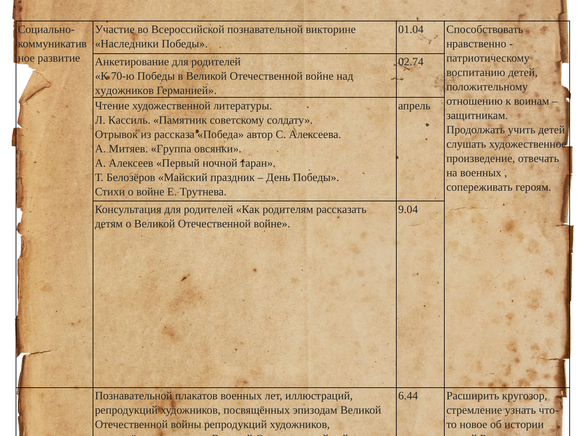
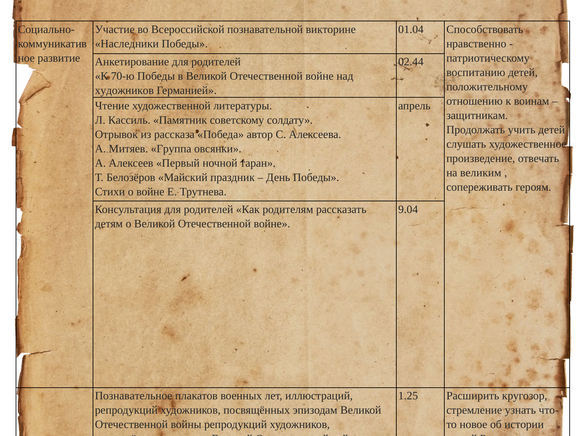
02.74: 02.74 -> 02.44 (411, 62)
на военных: военных -> великим (481, 173)
Познавательной: Познавательной -> Познавательное (134, 396)
6.44: 6.44 -> 1.25 (408, 396)
